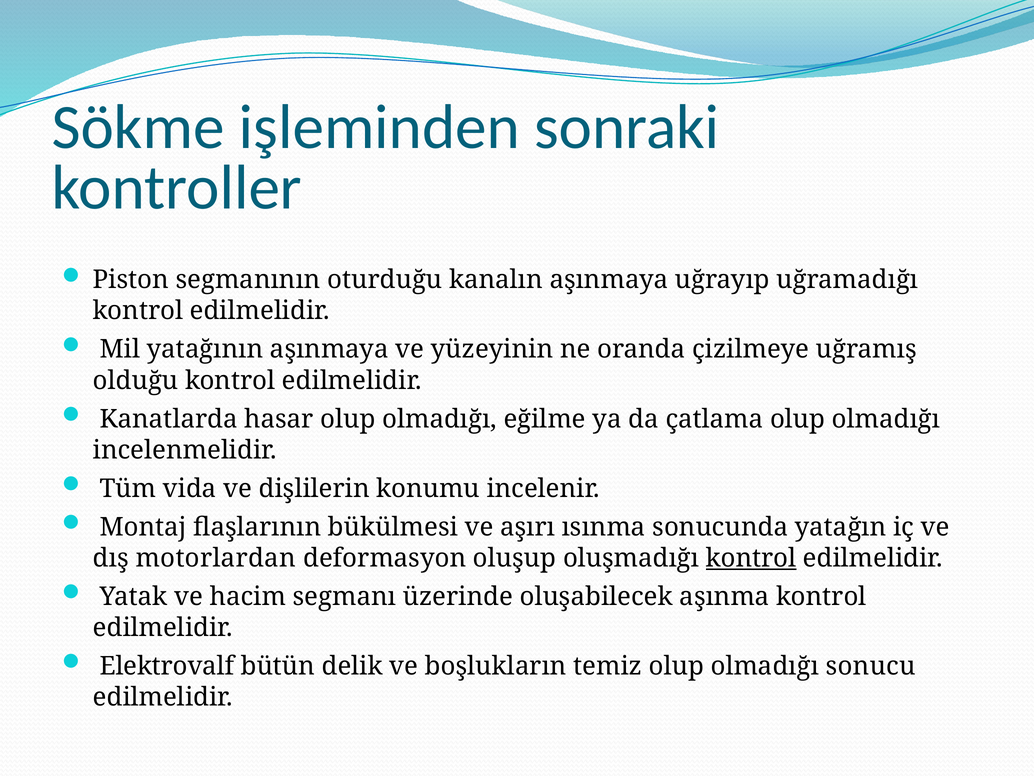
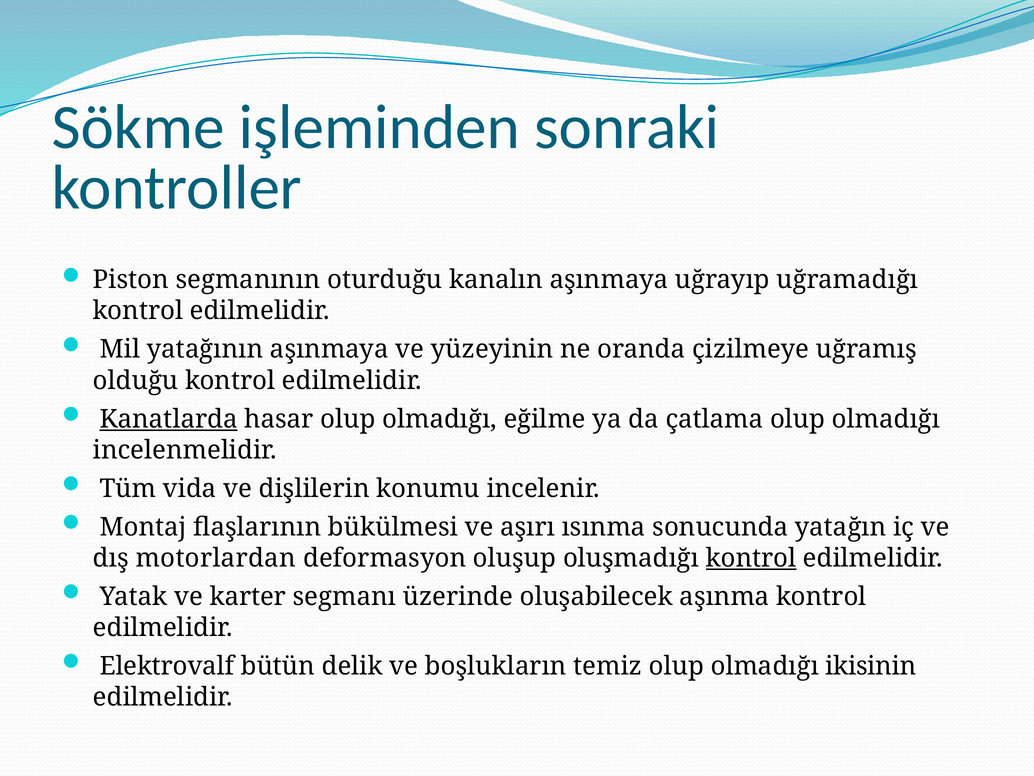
Kanatlarda underline: none -> present (169, 419)
hacim: hacim -> karter (248, 596)
sonucu: sonucu -> ikisinin (871, 666)
